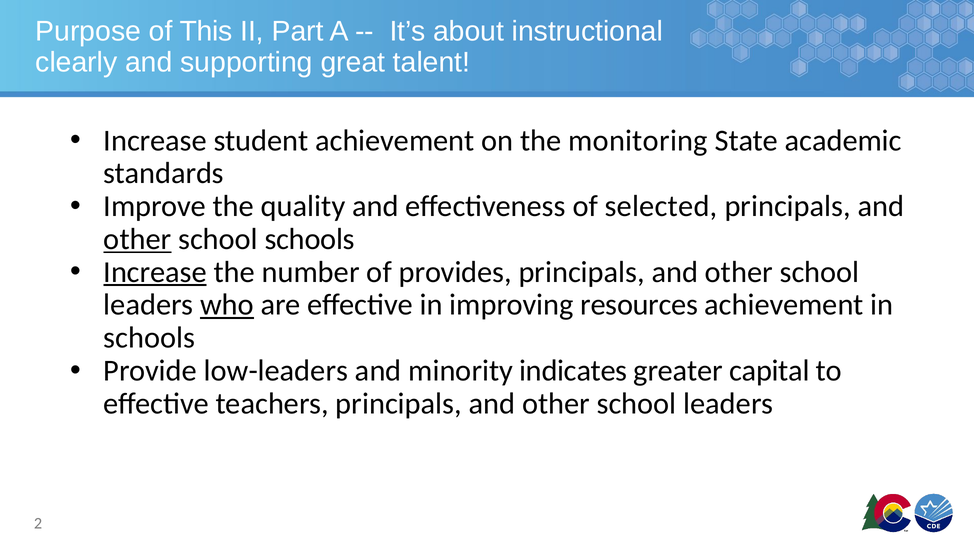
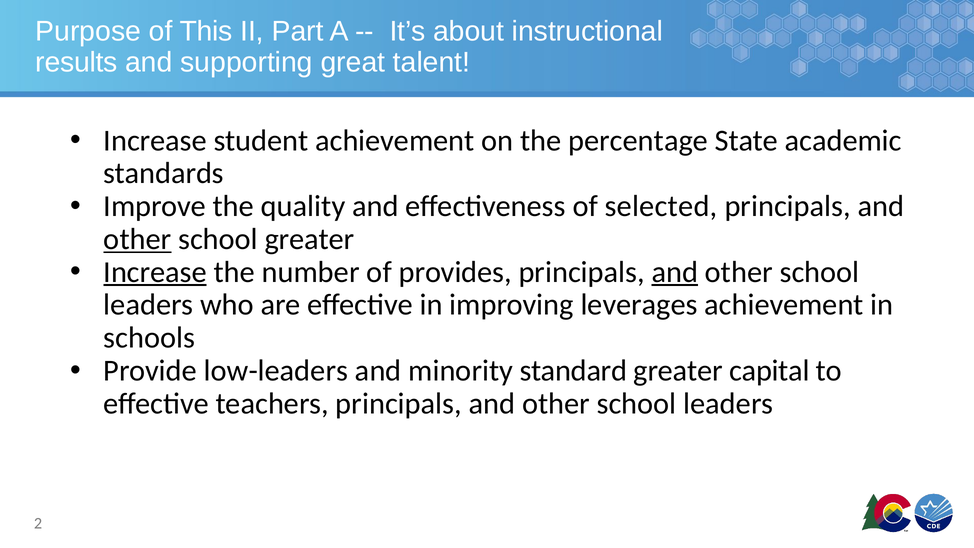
clearly: clearly -> results (77, 62)
monitoring: monitoring -> percentage (638, 140)
school schools: schools -> greater (310, 239)
and underline: none -> present (675, 272)
who underline: present -> none (227, 305)
resources: resources -> leverages (639, 305)
indicates: indicates -> standard (573, 371)
